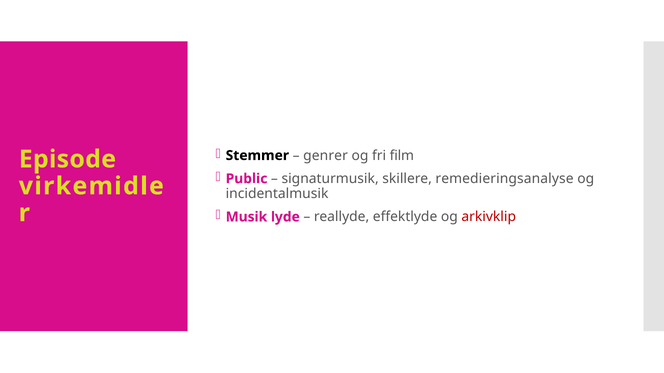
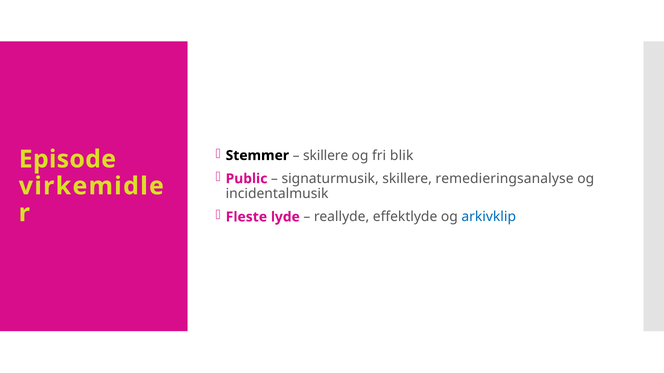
genrer: genrer -> skillere (326, 156)
film: film -> blik (402, 156)
Musik: Musik -> Fleste (246, 217)
arkivklip colour: red -> blue (489, 217)
